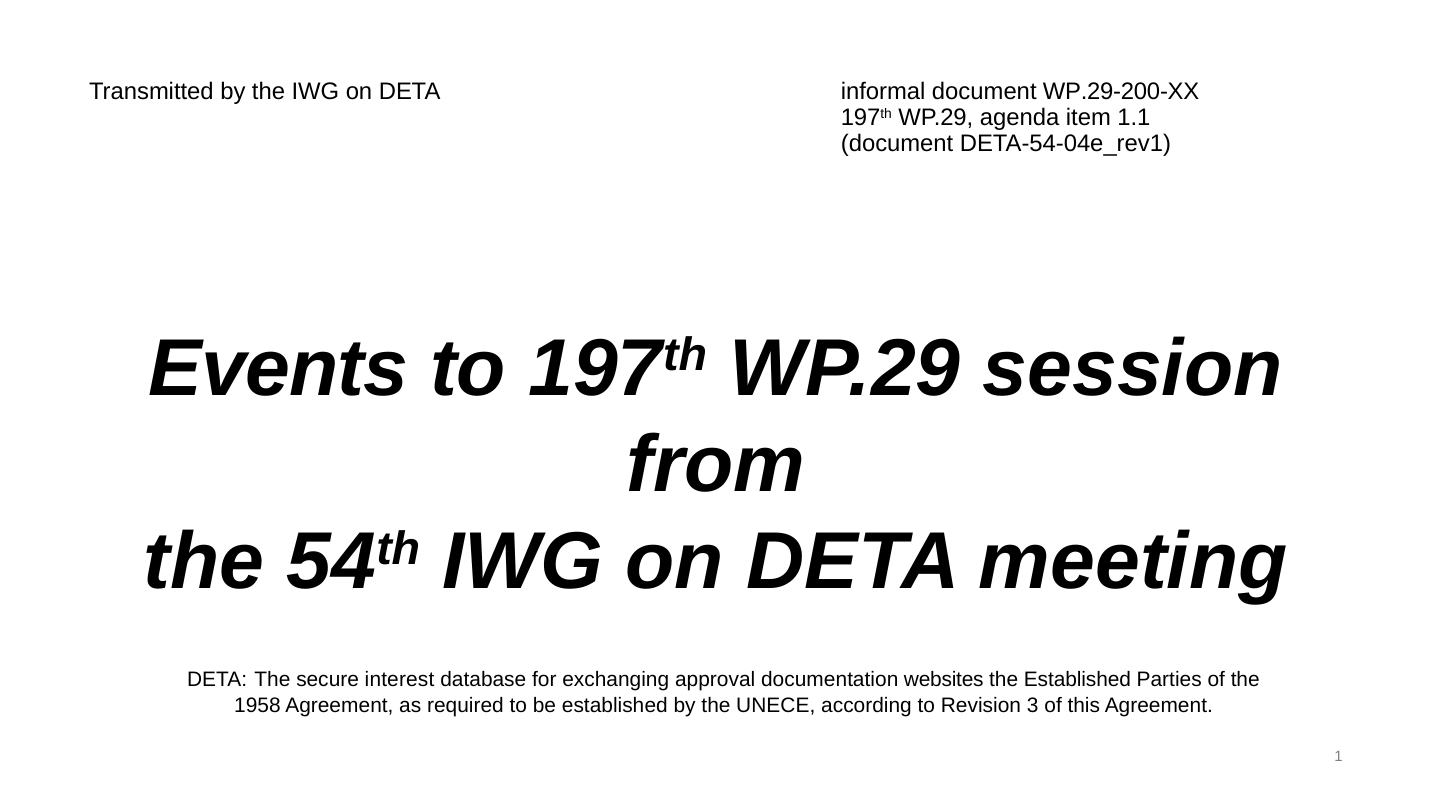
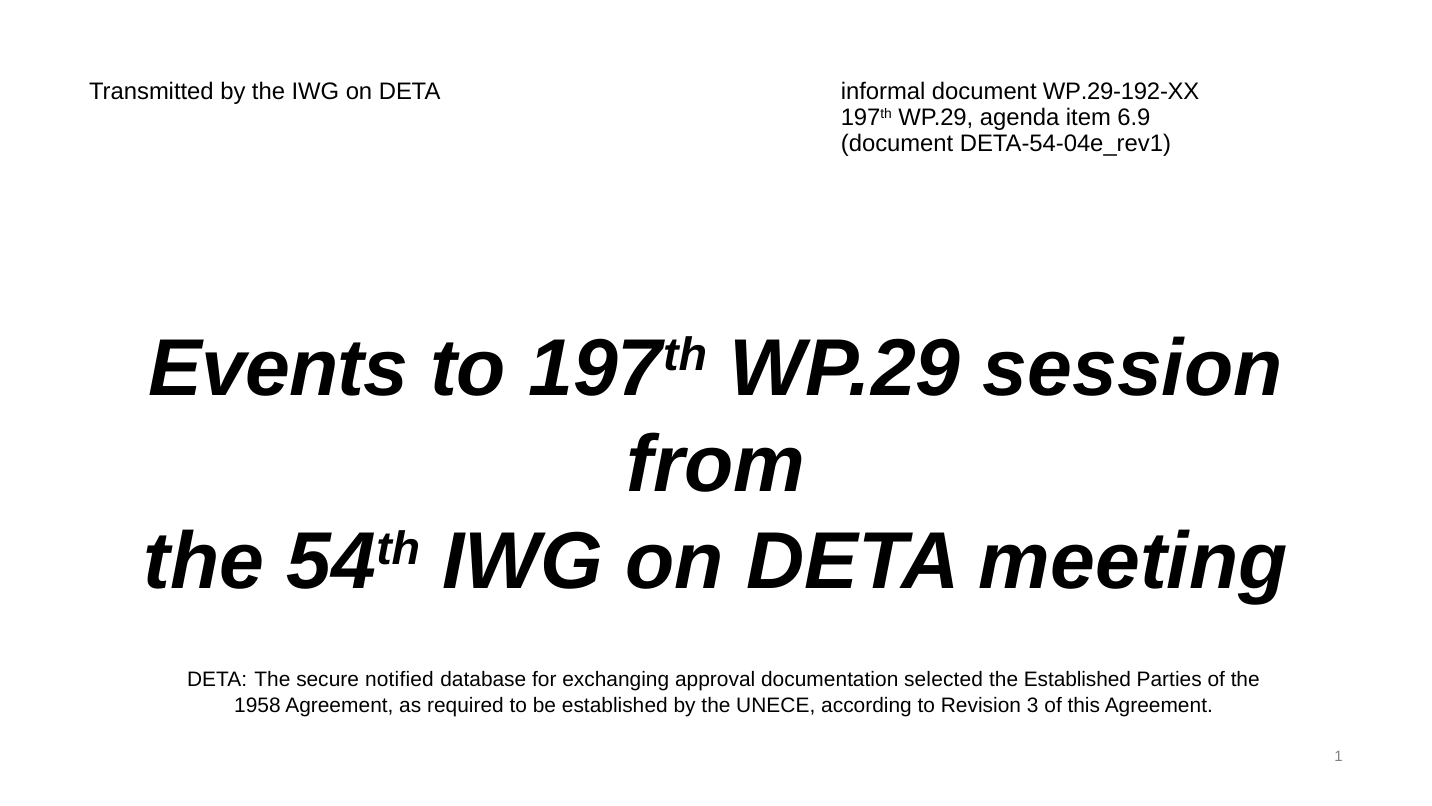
WP.29-200-XX: WP.29-200-XX -> WP.29-192-XX (1121, 92)
1.1: 1.1 -> 6.9 (1134, 117)
interest: interest -> notified (399, 679)
websites: websites -> selected (944, 679)
